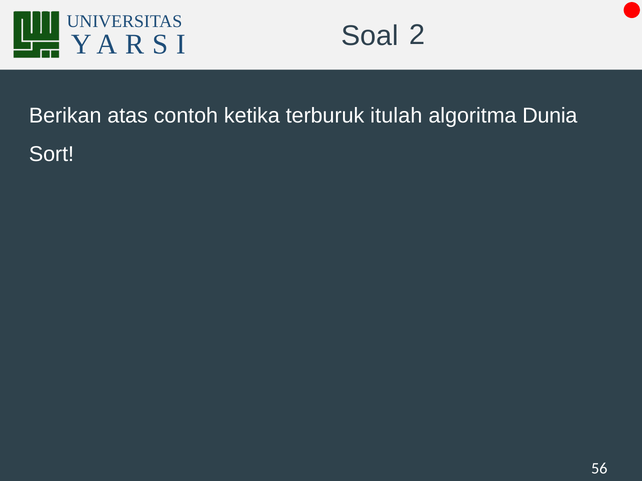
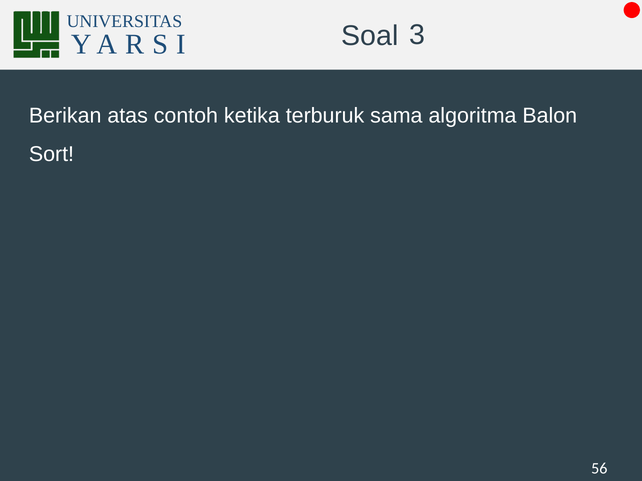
2: 2 -> 3 (417, 35)
itulah: itulah -> sama (396, 116)
Dunia: Dunia -> Balon (550, 116)
